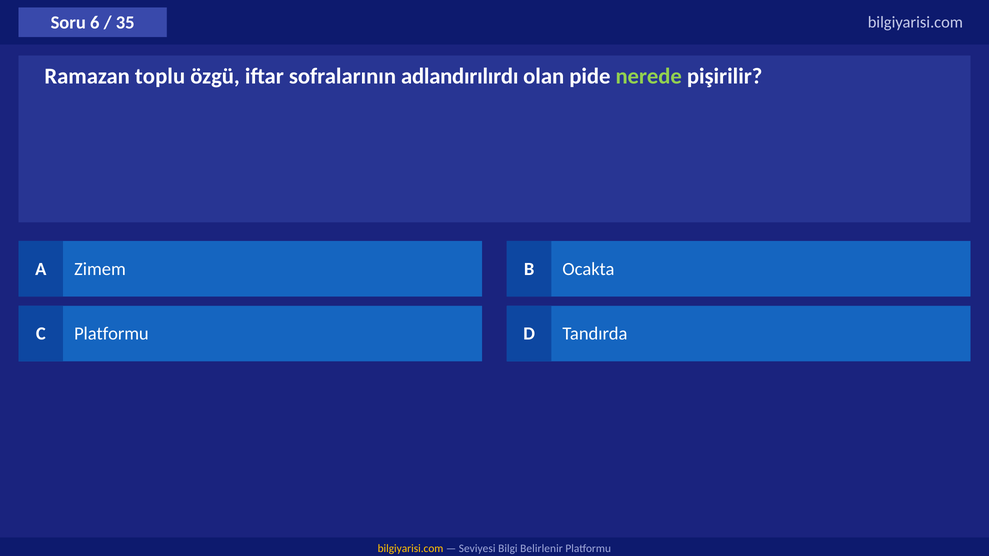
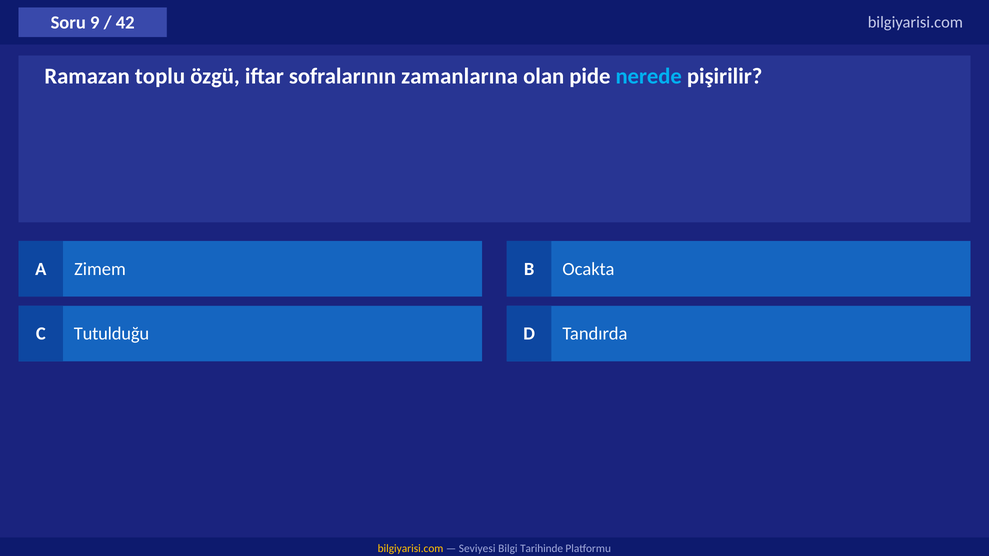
6: 6 -> 9 (95, 23)
35: 35 -> 42 (125, 23)
adlandırılırdı: adlandırılırdı -> zamanlarına (460, 76)
nerede colour: light green -> light blue (649, 76)
C Platformu: Platformu -> Tutulduğu (111, 334)
Belirlenir: Belirlenir -> Tarihinde (542, 549)
